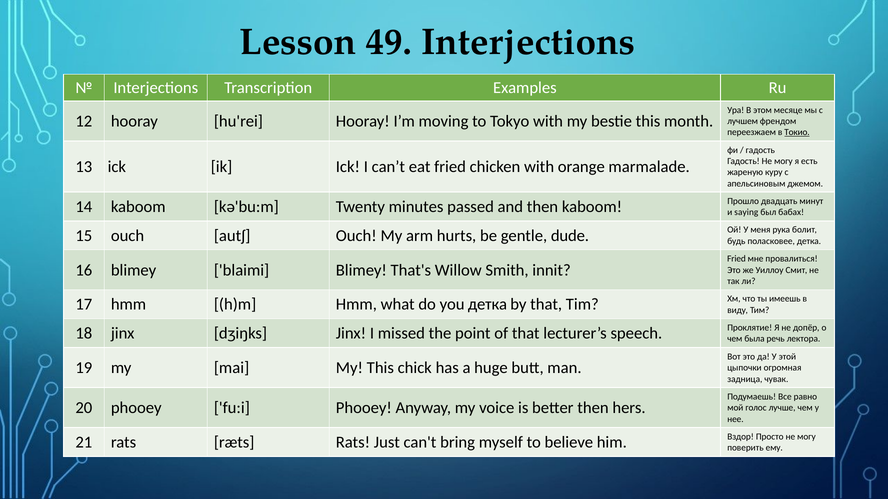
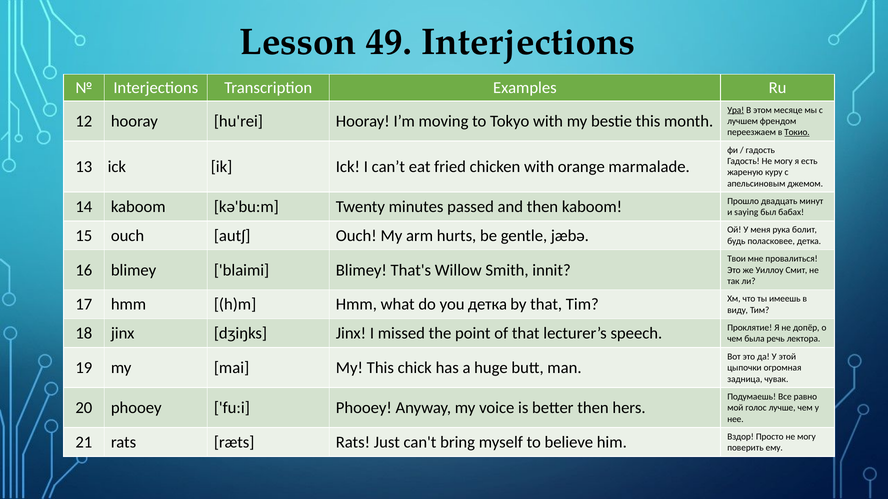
Ура underline: none -> present (736, 110)
dude: dude -> jæbə (570, 236)
Fried: Fried -> Твои (737, 259)
